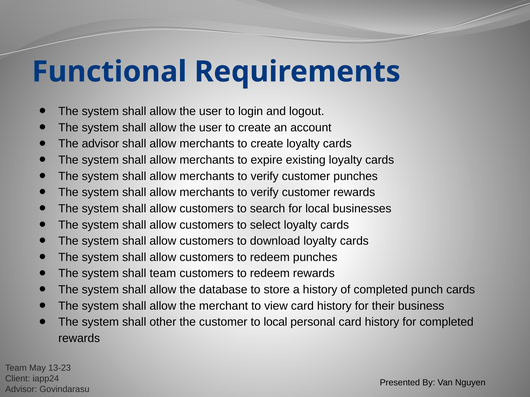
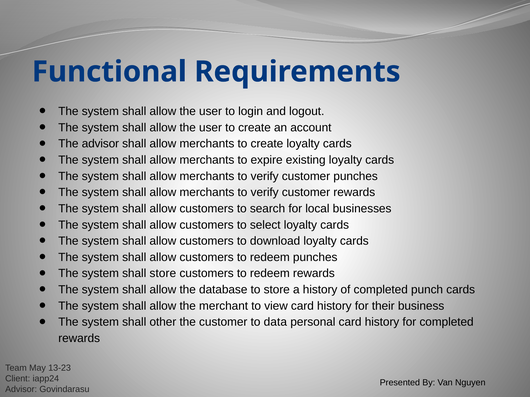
shall team: team -> store (163, 274)
to local: local -> data (275, 322)
